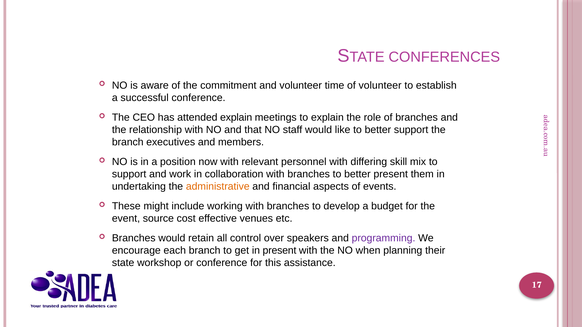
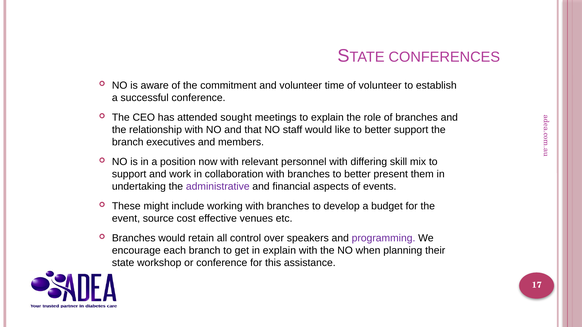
attended explain: explain -> sought (236, 118)
administrative colour: orange -> purple (218, 187)
in present: present -> explain (279, 251)
